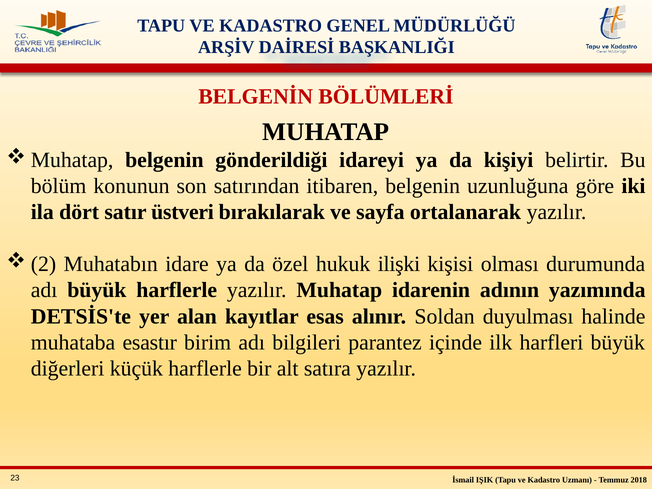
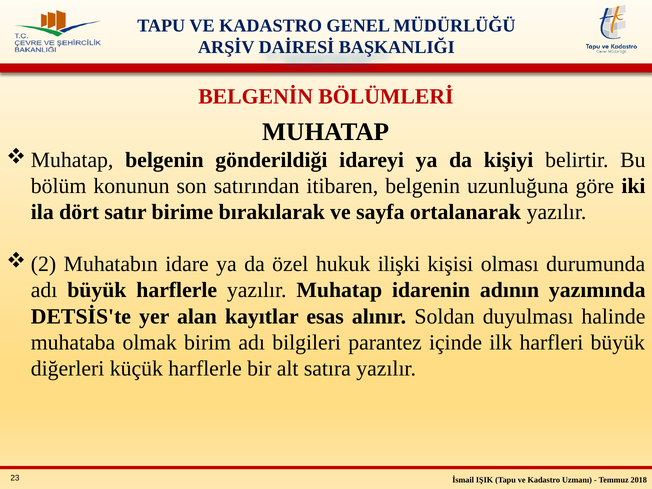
üstveri: üstveri -> birime (182, 212)
esastır: esastır -> olmak (150, 342)
